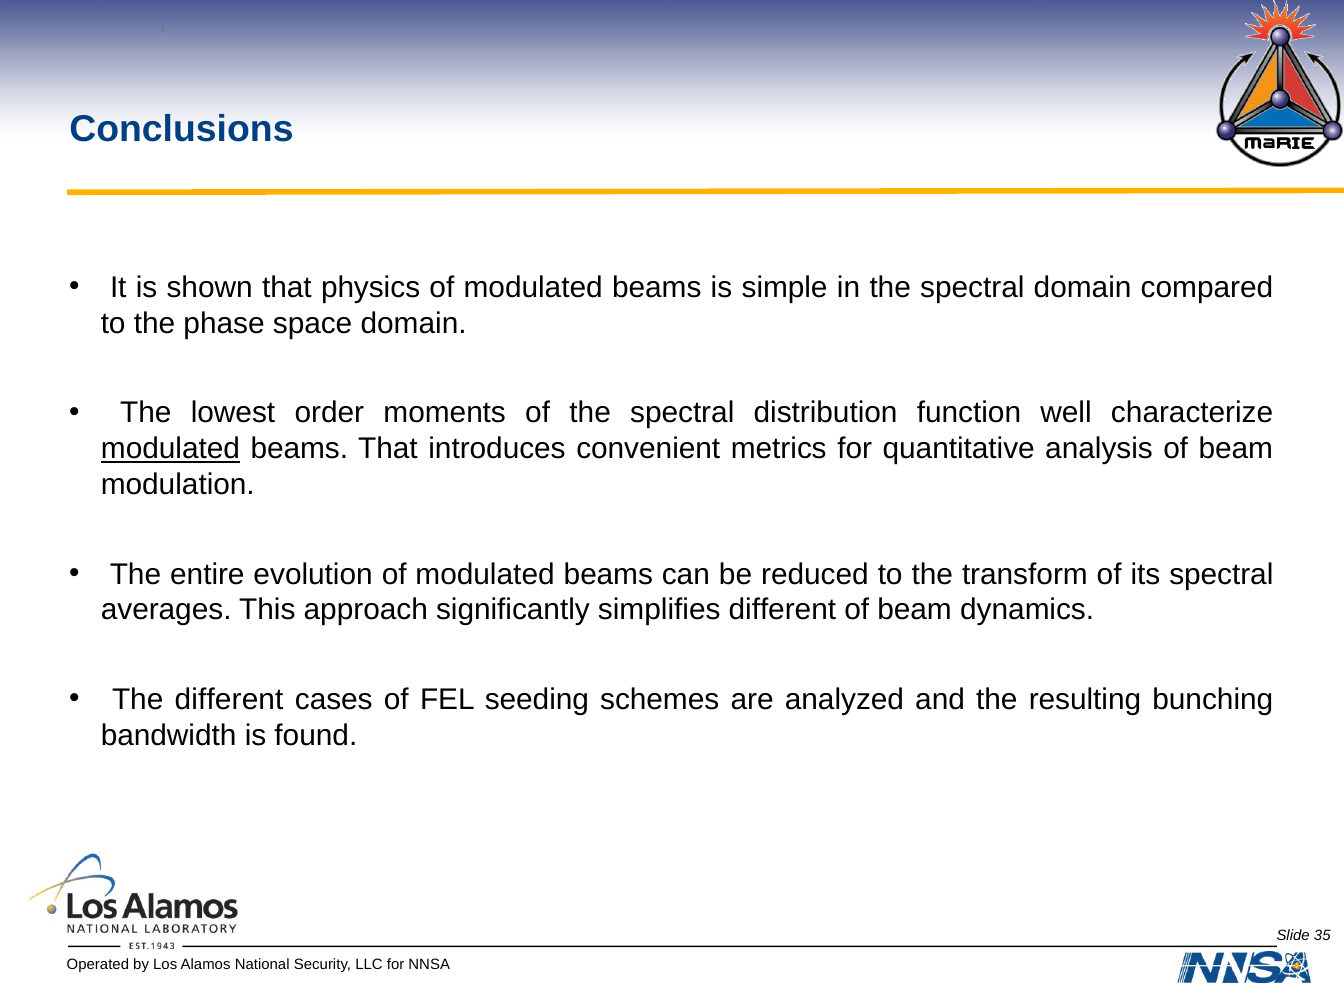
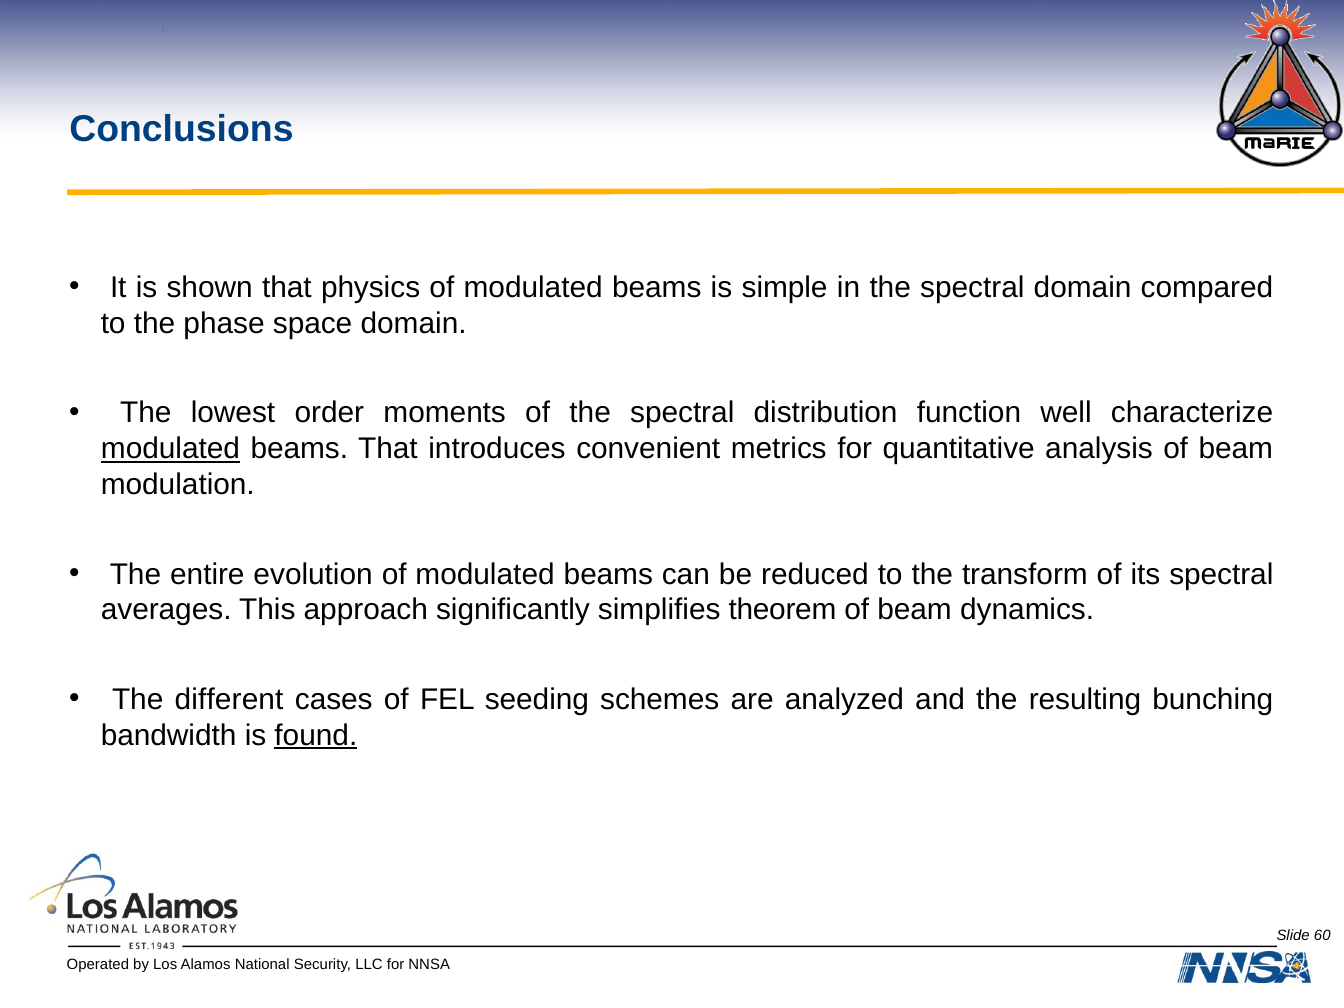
simplifies different: different -> theorem (782, 610)
found underline: none -> present (316, 735)
35: 35 -> 60 (1322, 935)
